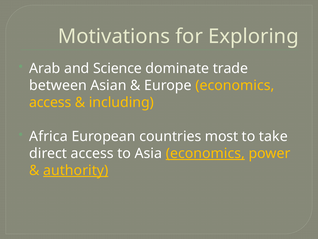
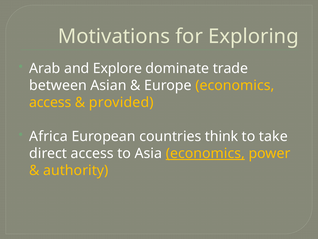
Science: Science -> Explore (117, 68)
including: including -> provided (121, 102)
most: most -> think (222, 136)
authority underline: present -> none (76, 170)
